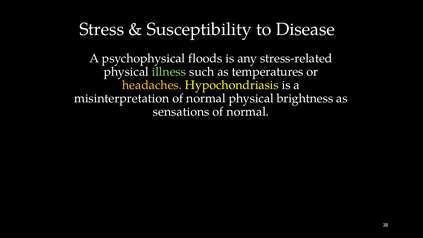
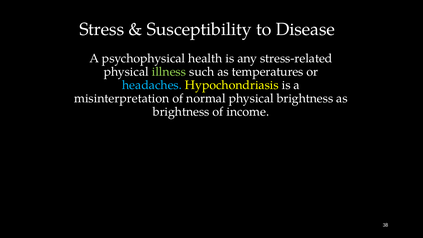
floods: floods -> health (205, 58)
headaches colour: yellow -> light blue (152, 85)
sensations: sensations -> brightness (181, 112)
normal: normal -> income (248, 112)
